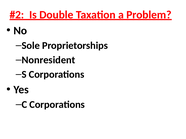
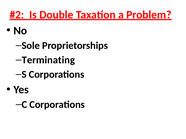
Nonresident: Nonresident -> Terminating (48, 60)
